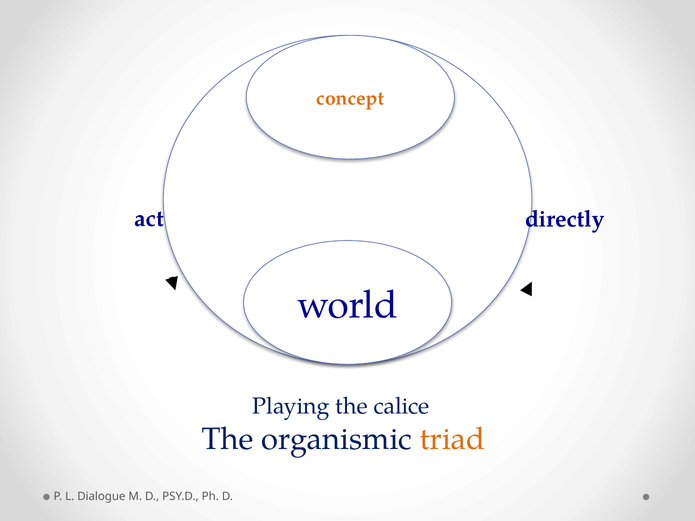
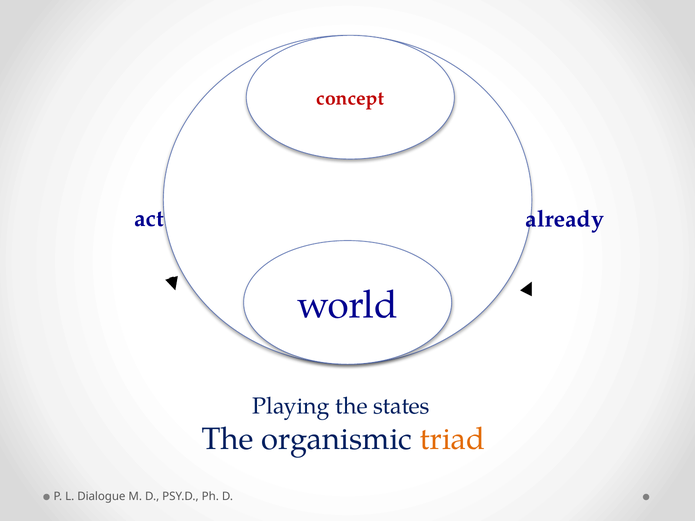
concept colour: orange -> red (350, 99)
directly: directly -> already (565, 219)
calice: calice -> states (401, 406)
